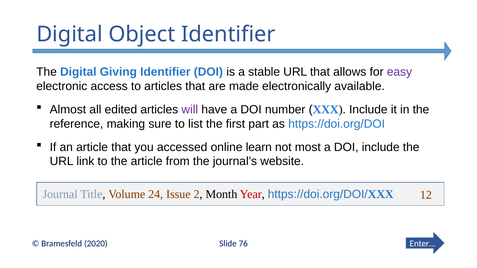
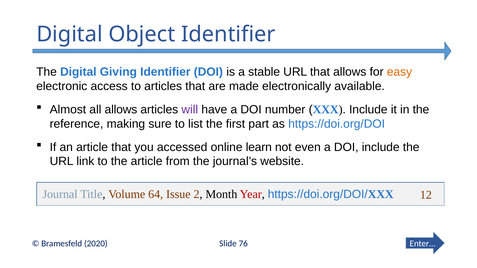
easy colour: purple -> orange (399, 72)
all edited: edited -> allows (121, 110)
most: most -> even (308, 147)
24: 24 -> 64 (156, 194)
